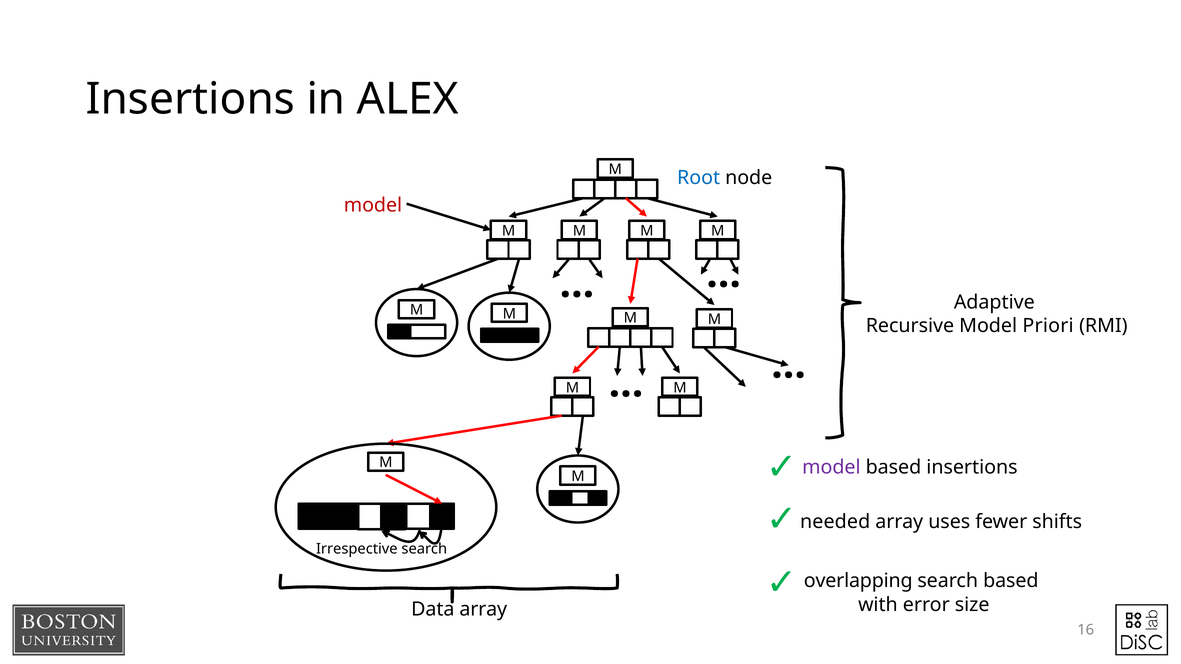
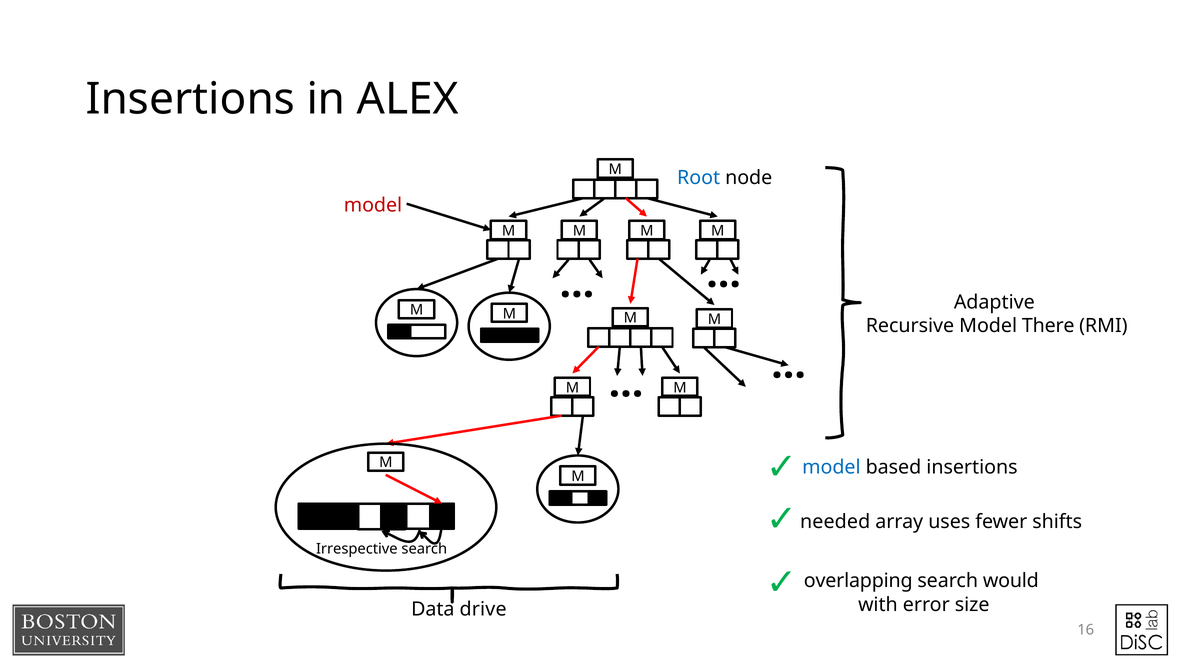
Priori: Priori -> There (1048, 326)
model colour: purple -> blue (831, 467)
search based: based -> would (1011, 581)
Data array: array -> drive (483, 610)
